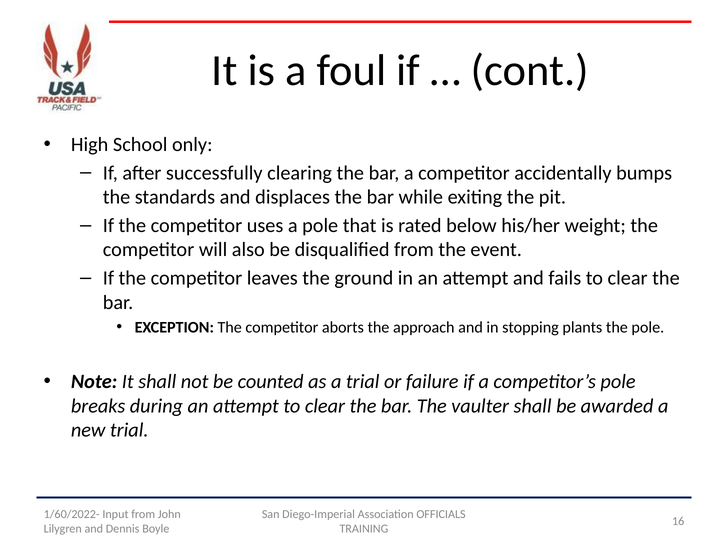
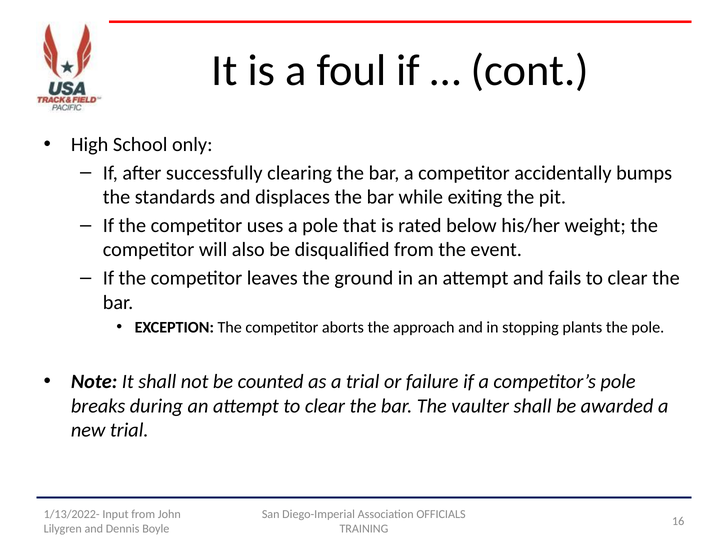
1/60/2022-: 1/60/2022- -> 1/13/2022- (72, 514)
